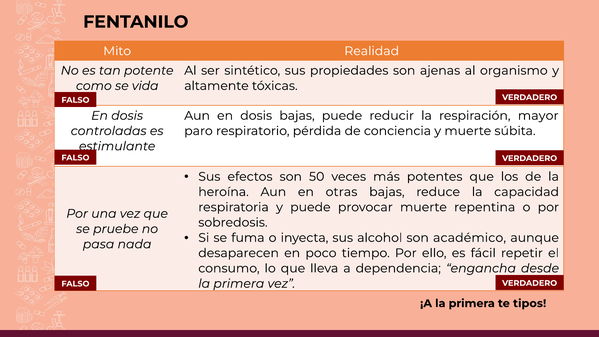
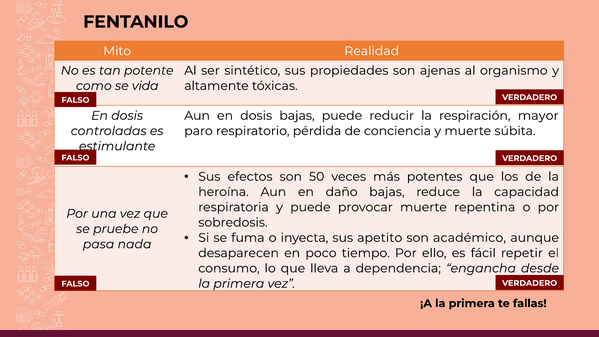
otras: otras -> daño (342, 192)
alcohol: alcohol -> apetito (380, 238)
tipos: tipos -> fallas (530, 303)
